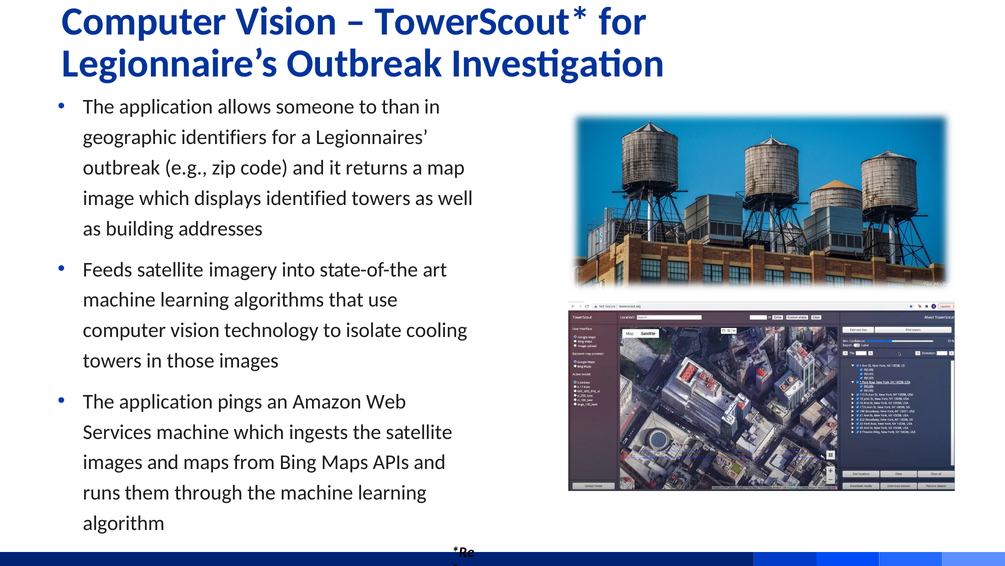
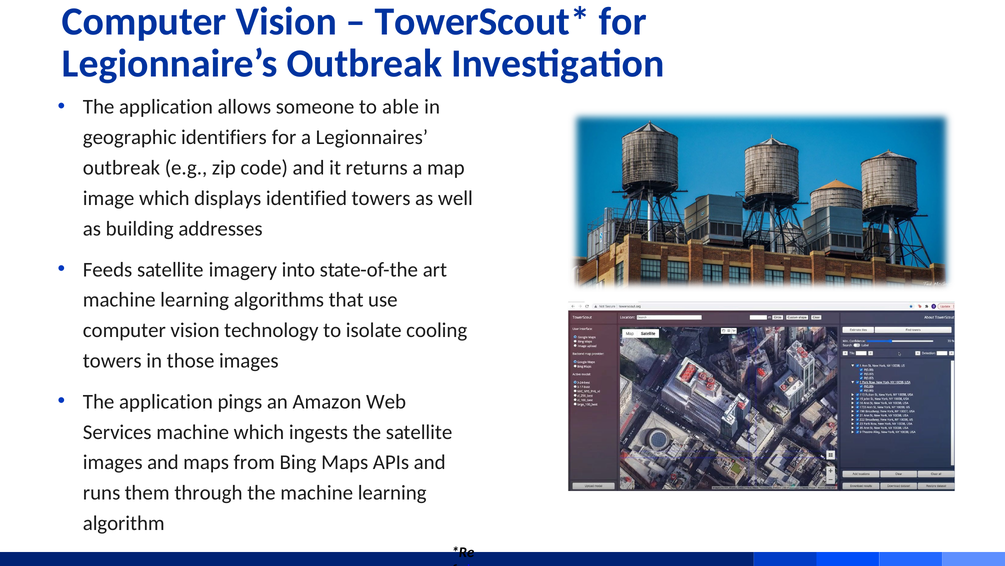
than: than -> able (400, 107)
